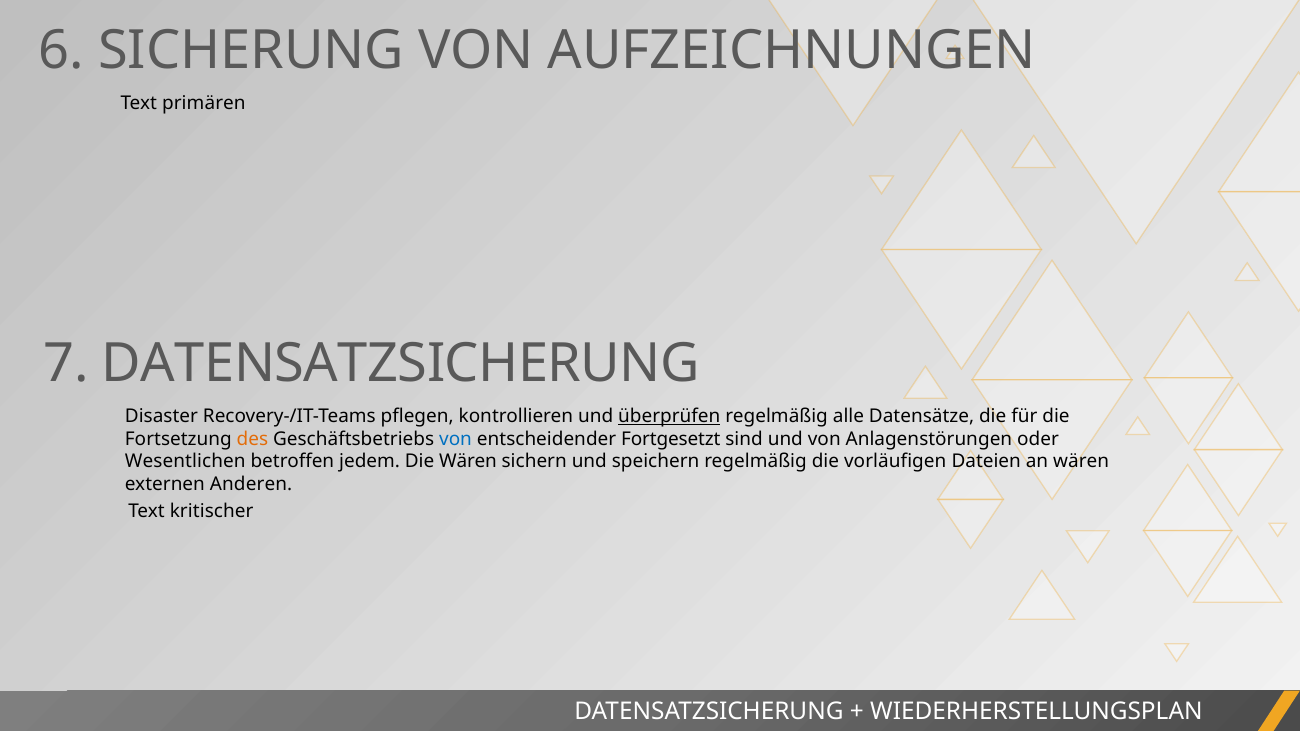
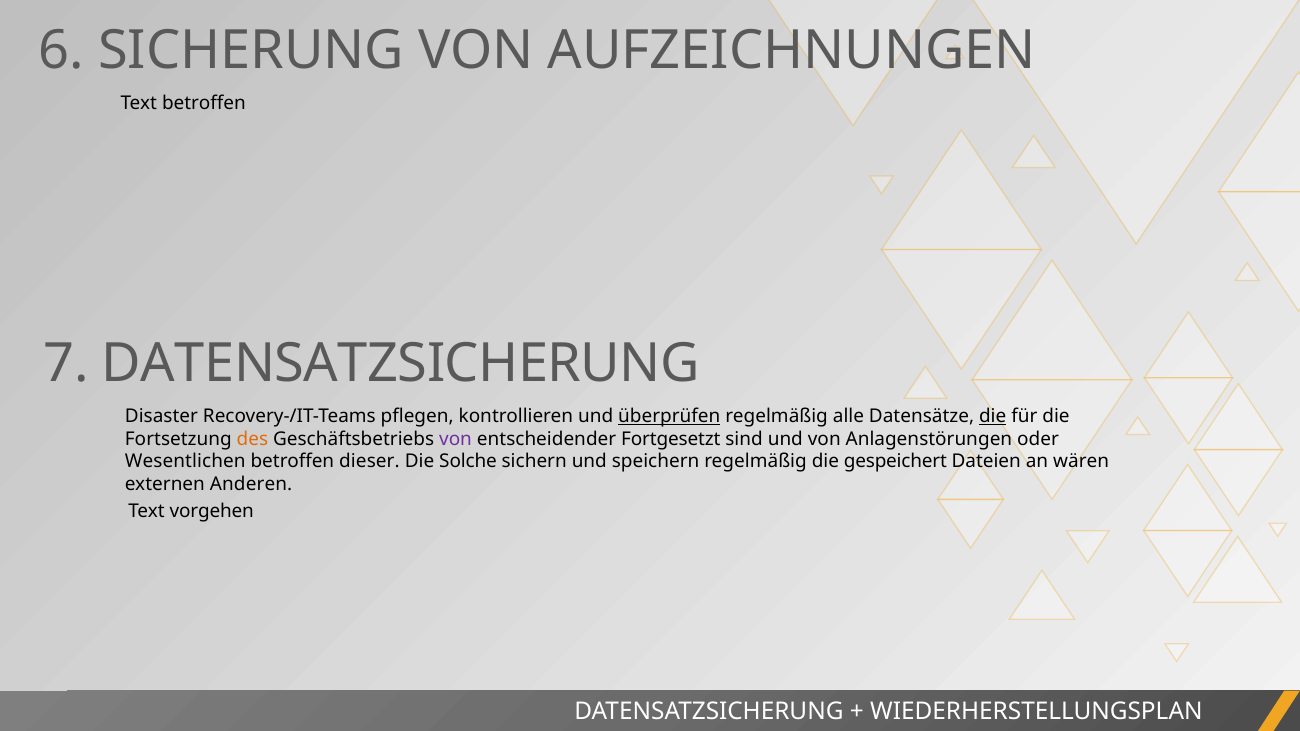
Text primären: primären -> betroffen (204, 104)
die underline: none -> present (993, 416)
von colour: blue -> purple (456, 439)
jedem: jedem -> dieser (369, 462)
Die Wären: Wären -> Solche (468, 462)
vorläufigen: vorläufigen -> gespeichert (895, 462)
kritischer: kritischer -> vorgehen (212, 511)
